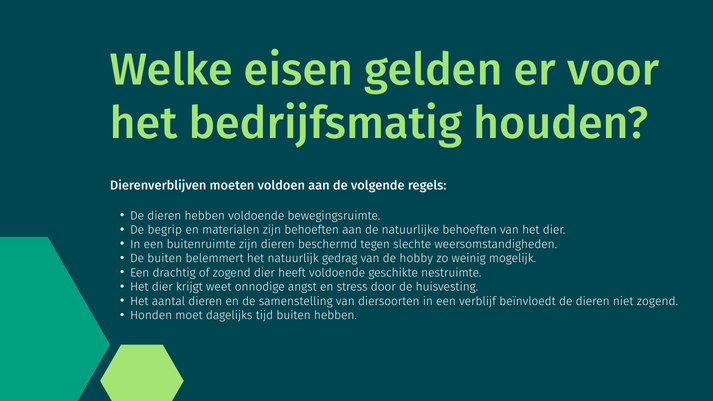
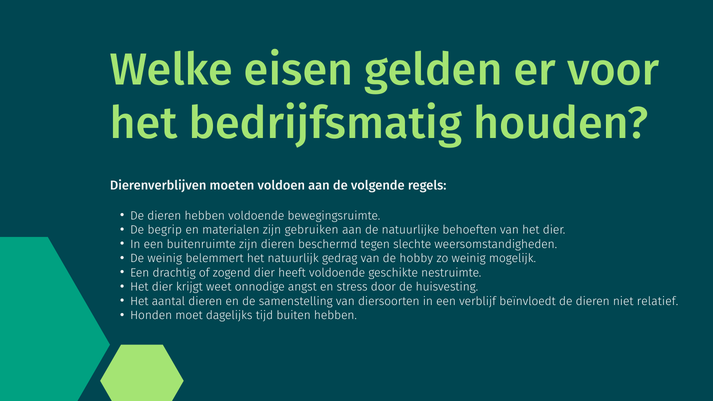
zijn behoeften: behoeften -> gebruiken (312, 230)
De buiten: buiten -> weinig (165, 258)
niet zogend: zogend -> relatief (658, 301)
